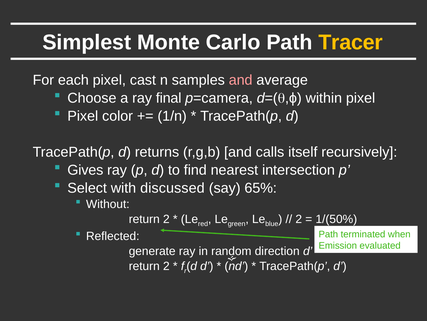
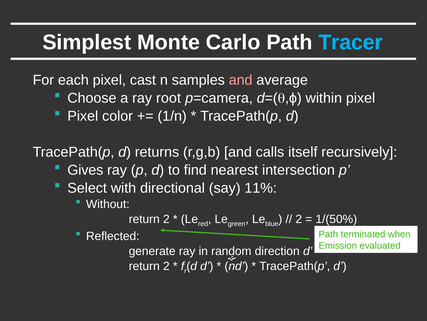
Tracer colour: yellow -> light blue (351, 42)
final: final -> root (169, 98)
discussed: discussed -> directional (173, 188)
65%: 65% -> 11% (261, 188)
